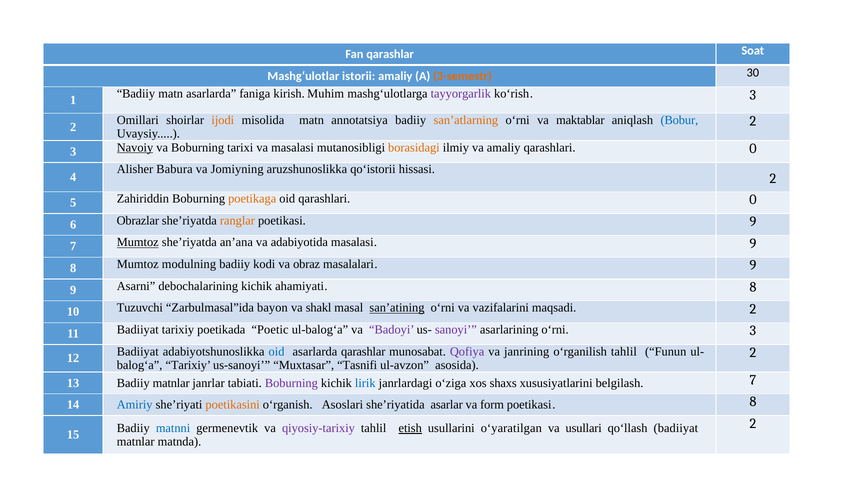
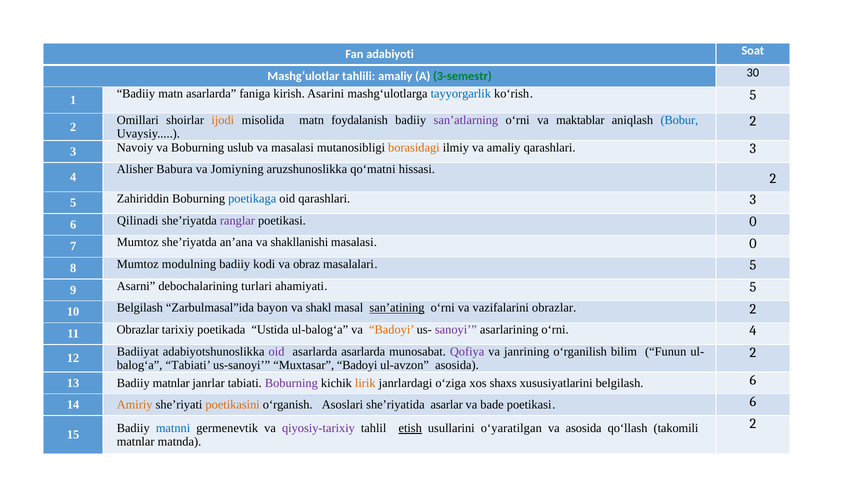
Fan qarashlar: qarashlar -> adabiyoti (390, 54)
istorii: istorii -> tahlili (359, 76)
3-semestr colour: orange -> green (462, 76)
Muhim: Muhim -> Asarini (326, 94)
tayyorgarlik colour: purple -> blue (461, 94)
ko‘rish 3: 3 -> 5 (753, 95)
annotatsiya: annotatsiya -> foydalanish (360, 120)
san’atlarning colour: orange -> purple (466, 120)
Navoiy underline: present -> none (135, 148)
tarixi: tarixi -> uslub (240, 148)
amaliy qarashlari 0: 0 -> 3 (753, 149)
qo‘istorii: qo‘istorii -> qo‘matni (373, 169)
poetikaga colour: orange -> blue (252, 199)
oid qarashlari 0: 0 -> 3 (753, 200)
Obrazlar: Obrazlar -> Qilinadi (138, 220)
ranglar colour: orange -> purple (237, 220)
poetikasi 9: 9 -> 0 (753, 222)
Mumtoz underline: present -> none (138, 242)
adabiyotida: adabiyotida -> shakllanishi (299, 242)
masalasi 9: 9 -> 0 (753, 243)
masalalari 9: 9 -> 5 (753, 265)
debochalarining kichik: kichik -> turlari (257, 286)
ahamiyati 8: 8 -> 5 (753, 287)
10 Tuzuvchi: Tuzuvchi -> Belgilash (140, 308)
vazifalarini maqsadi: maqsadi -> obrazlar (554, 308)
11 Badiiyat: Badiiyat -> Obrazlar (138, 330)
Poetic: Poetic -> Ustida (270, 330)
Badoyi colour: purple -> orange (392, 330)
o‘rni 3: 3 -> 4 (753, 331)
oid colour: blue -> purple (277, 351)
asarlarda qarashlar: qarashlar -> asarlarda (363, 351)
o‘rganilish tahlil: tahlil -> bilim (624, 351)
Tarixiy: Tarixiy -> Tabiati (188, 365)
Muxtasar Tasnifi: Tasnifi -> Badoyi (357, 365)
lirik colour: blue -> orange (365, 383)
belgilash 7: 7 -> 6 (753, 380)
Amiriy colour: blue -> orange (135, 405)
form: form -> bade (492, 405)
poetikasi 8: 8 -> 6 (753, 402)
va usullari: usullari -> asosida (584, 428)
qo‘llash badiiyat: badiiyat -> takomili (676, 428)
